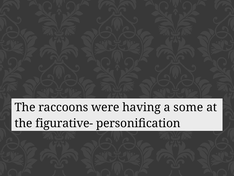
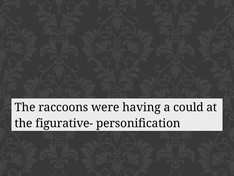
some: some -> could (188, 107)
